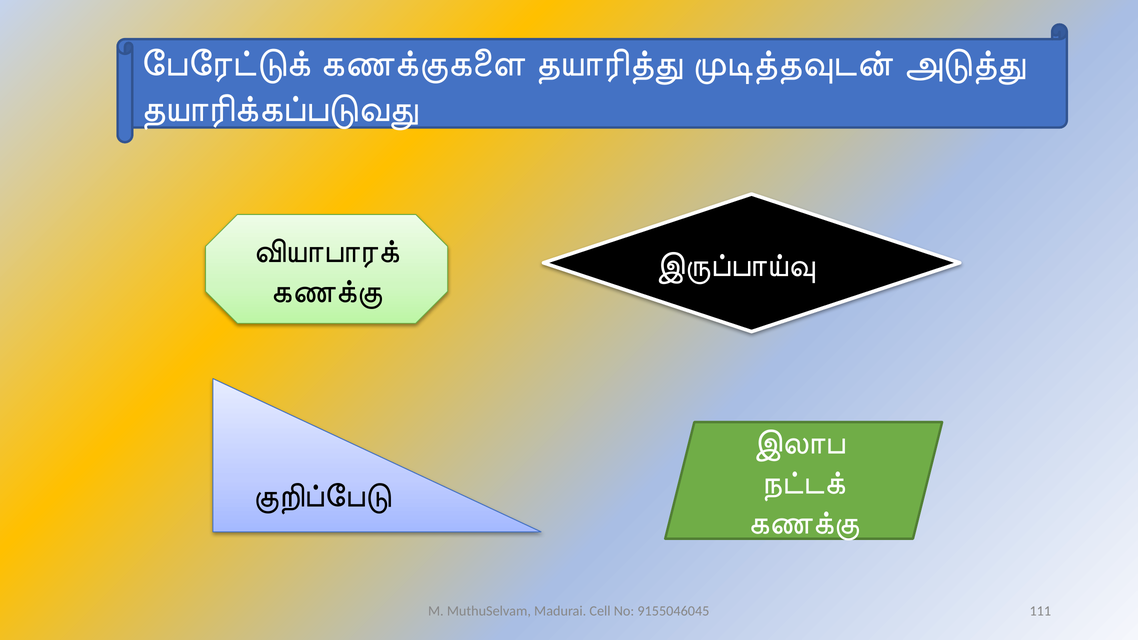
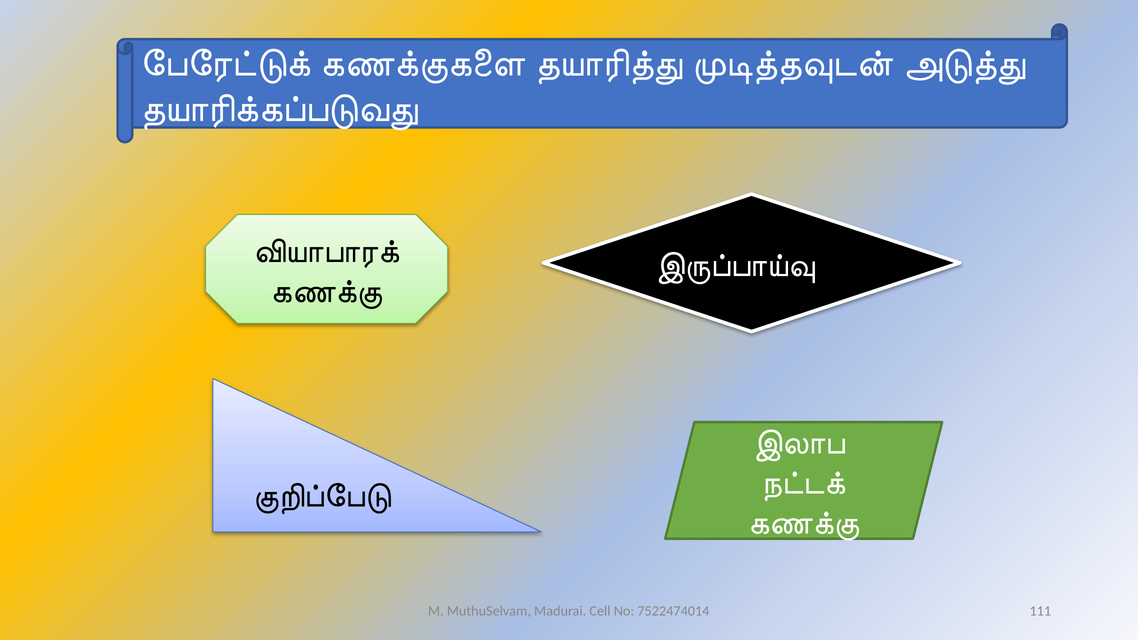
9155046045: 9155046045 -> 7522474014 (673, 611)
